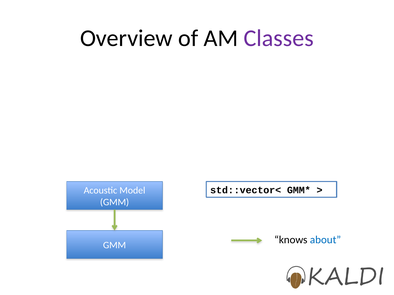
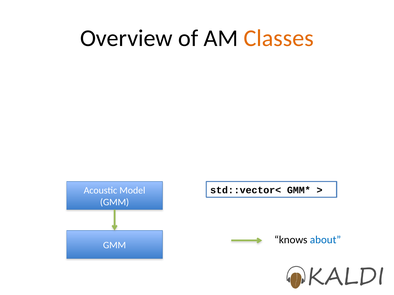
Classes colour: purple -> orange (279, 38)
